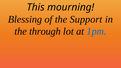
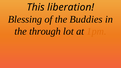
mourning: mourning -> liberation (71, 7)
Support: Support -> Buddies (86, 19)
1pm colour: blue -> orange (97, 31)
